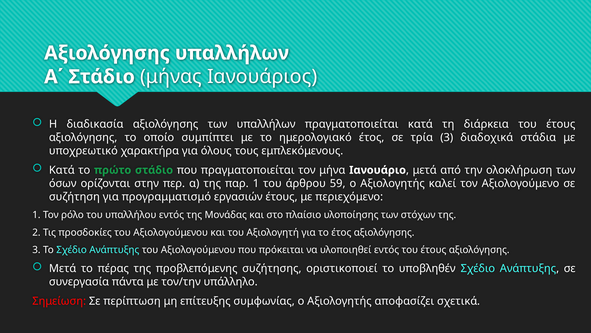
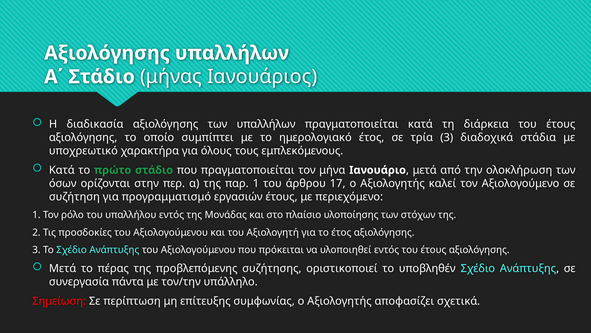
59: 59 -> 17 (338, 183)
